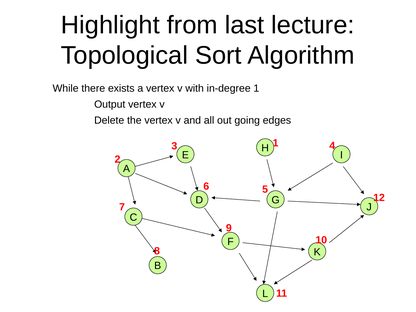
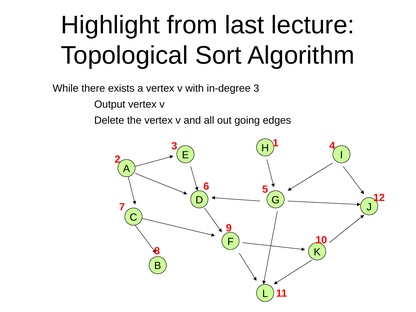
in-degree 1: 1 -> 3 (256, 88)
